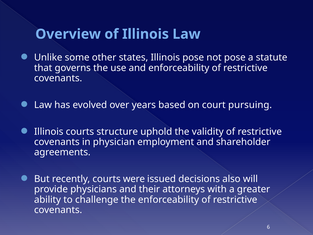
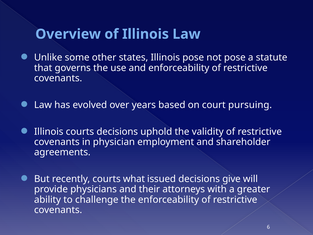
courts structure: structure -> decisions (117, 131)
were: were -> what (134, 179)
also: also -> give (231, 179)
